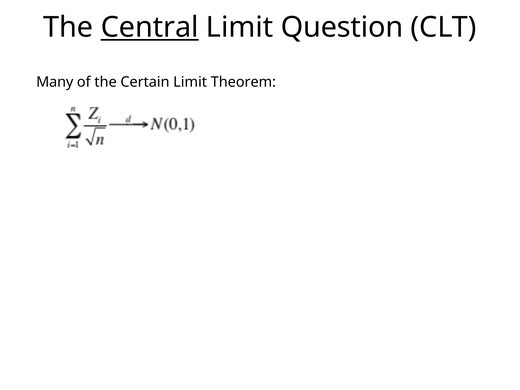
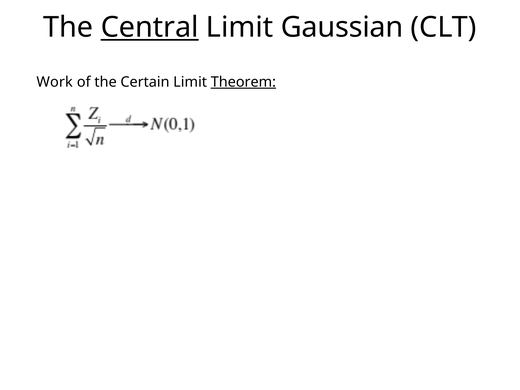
Question: Question -> Gaussian (342, 27)
Many: Many -> Work (55, 82)
Theorem underline: none -> present (243, 82)
